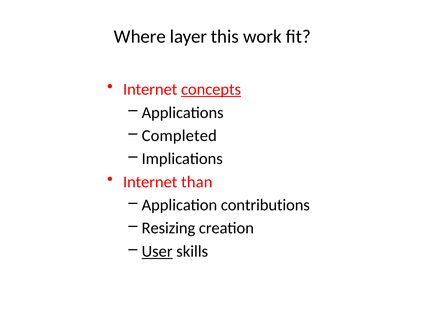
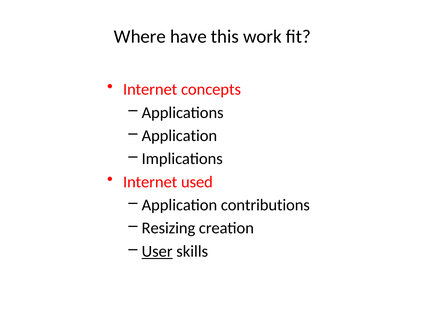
layer: layer -> have (188, 37)
concepts underline: present -> none (211, 89)
Completed: Completed -> Application (179, 136)
than: than -> used (197, 182)
